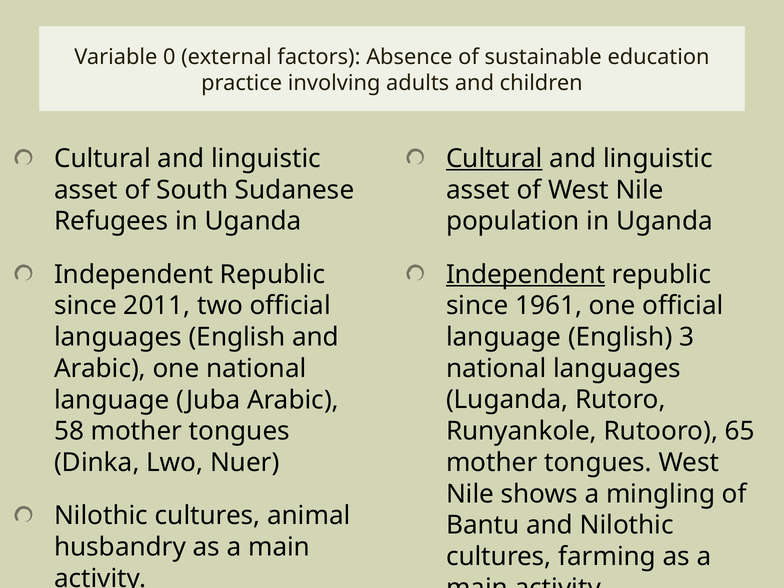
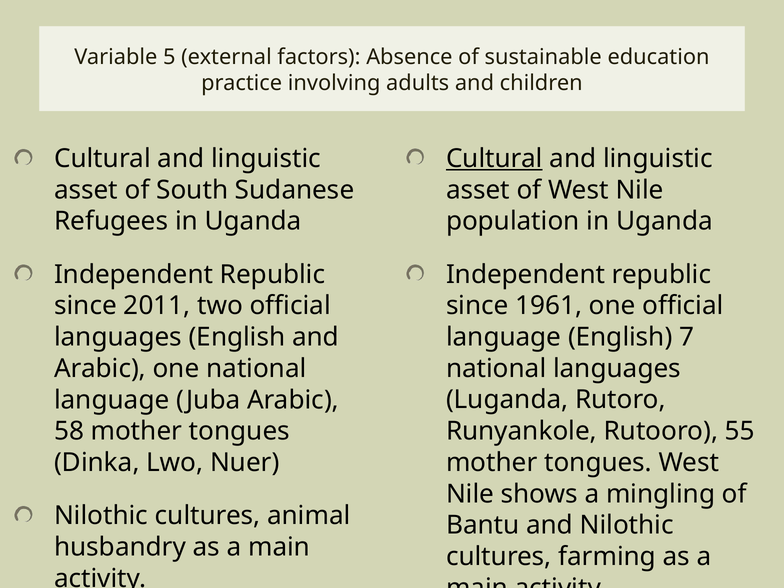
0: 0 -> 5 (169, 57)
Independent underline: present -> none (526, 274)
3: 3 -> 7 (687, 337)
65: 65 -> 55 (740, 431)
